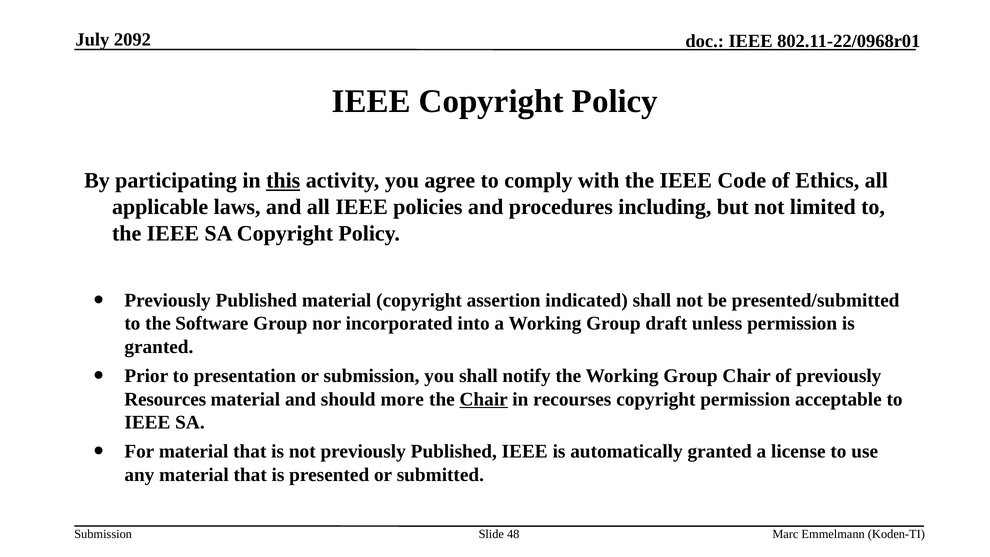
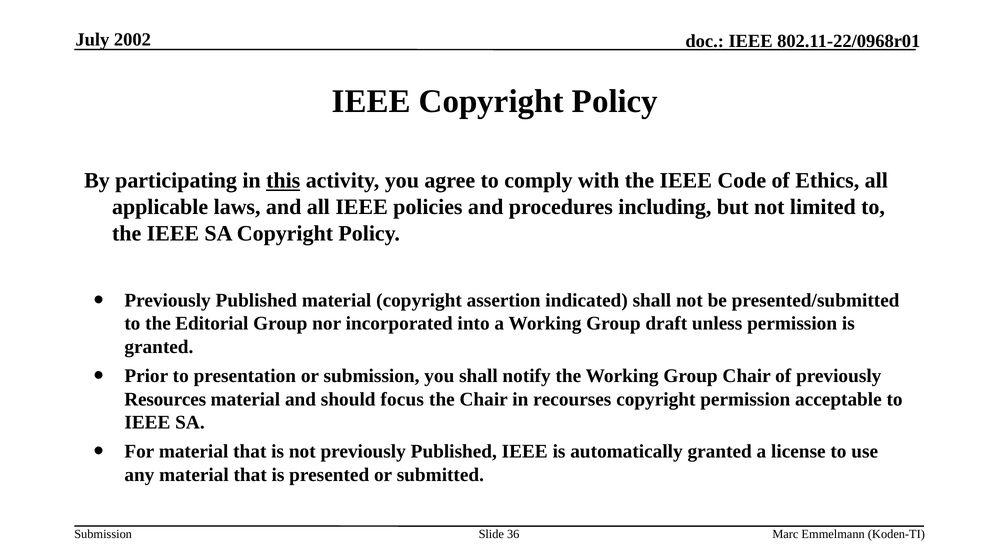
2092: 2092 -> 2002 (132, 39)
Software: Software -> Editorial (212, 324)
more: more -> focus (402, 399)
Chair underline: present -> none (484, 399)
48: 48 -> 36 (513, 534)
